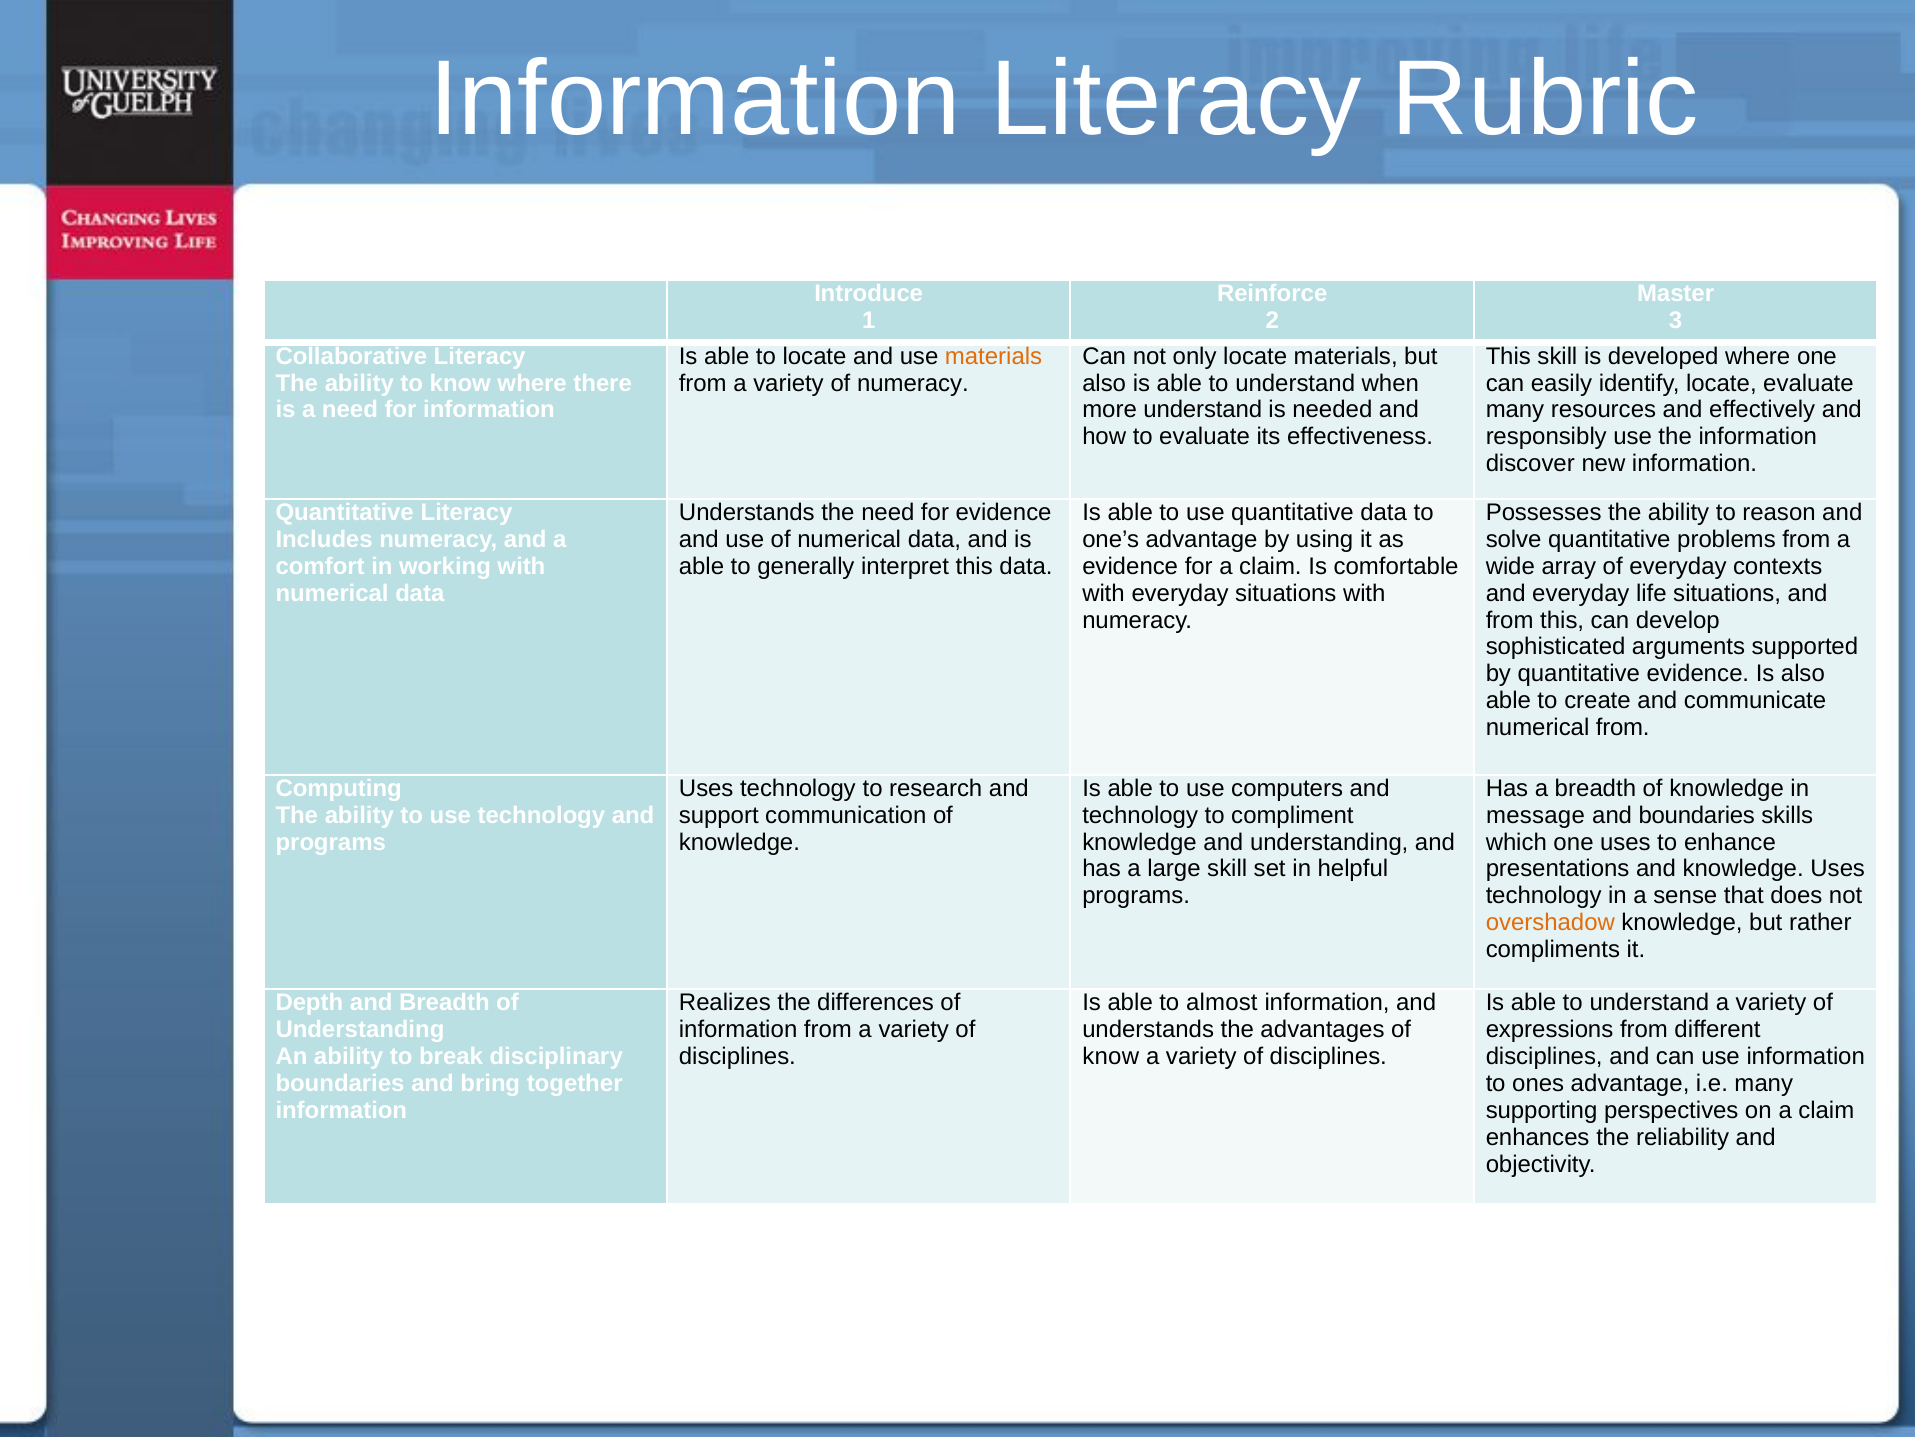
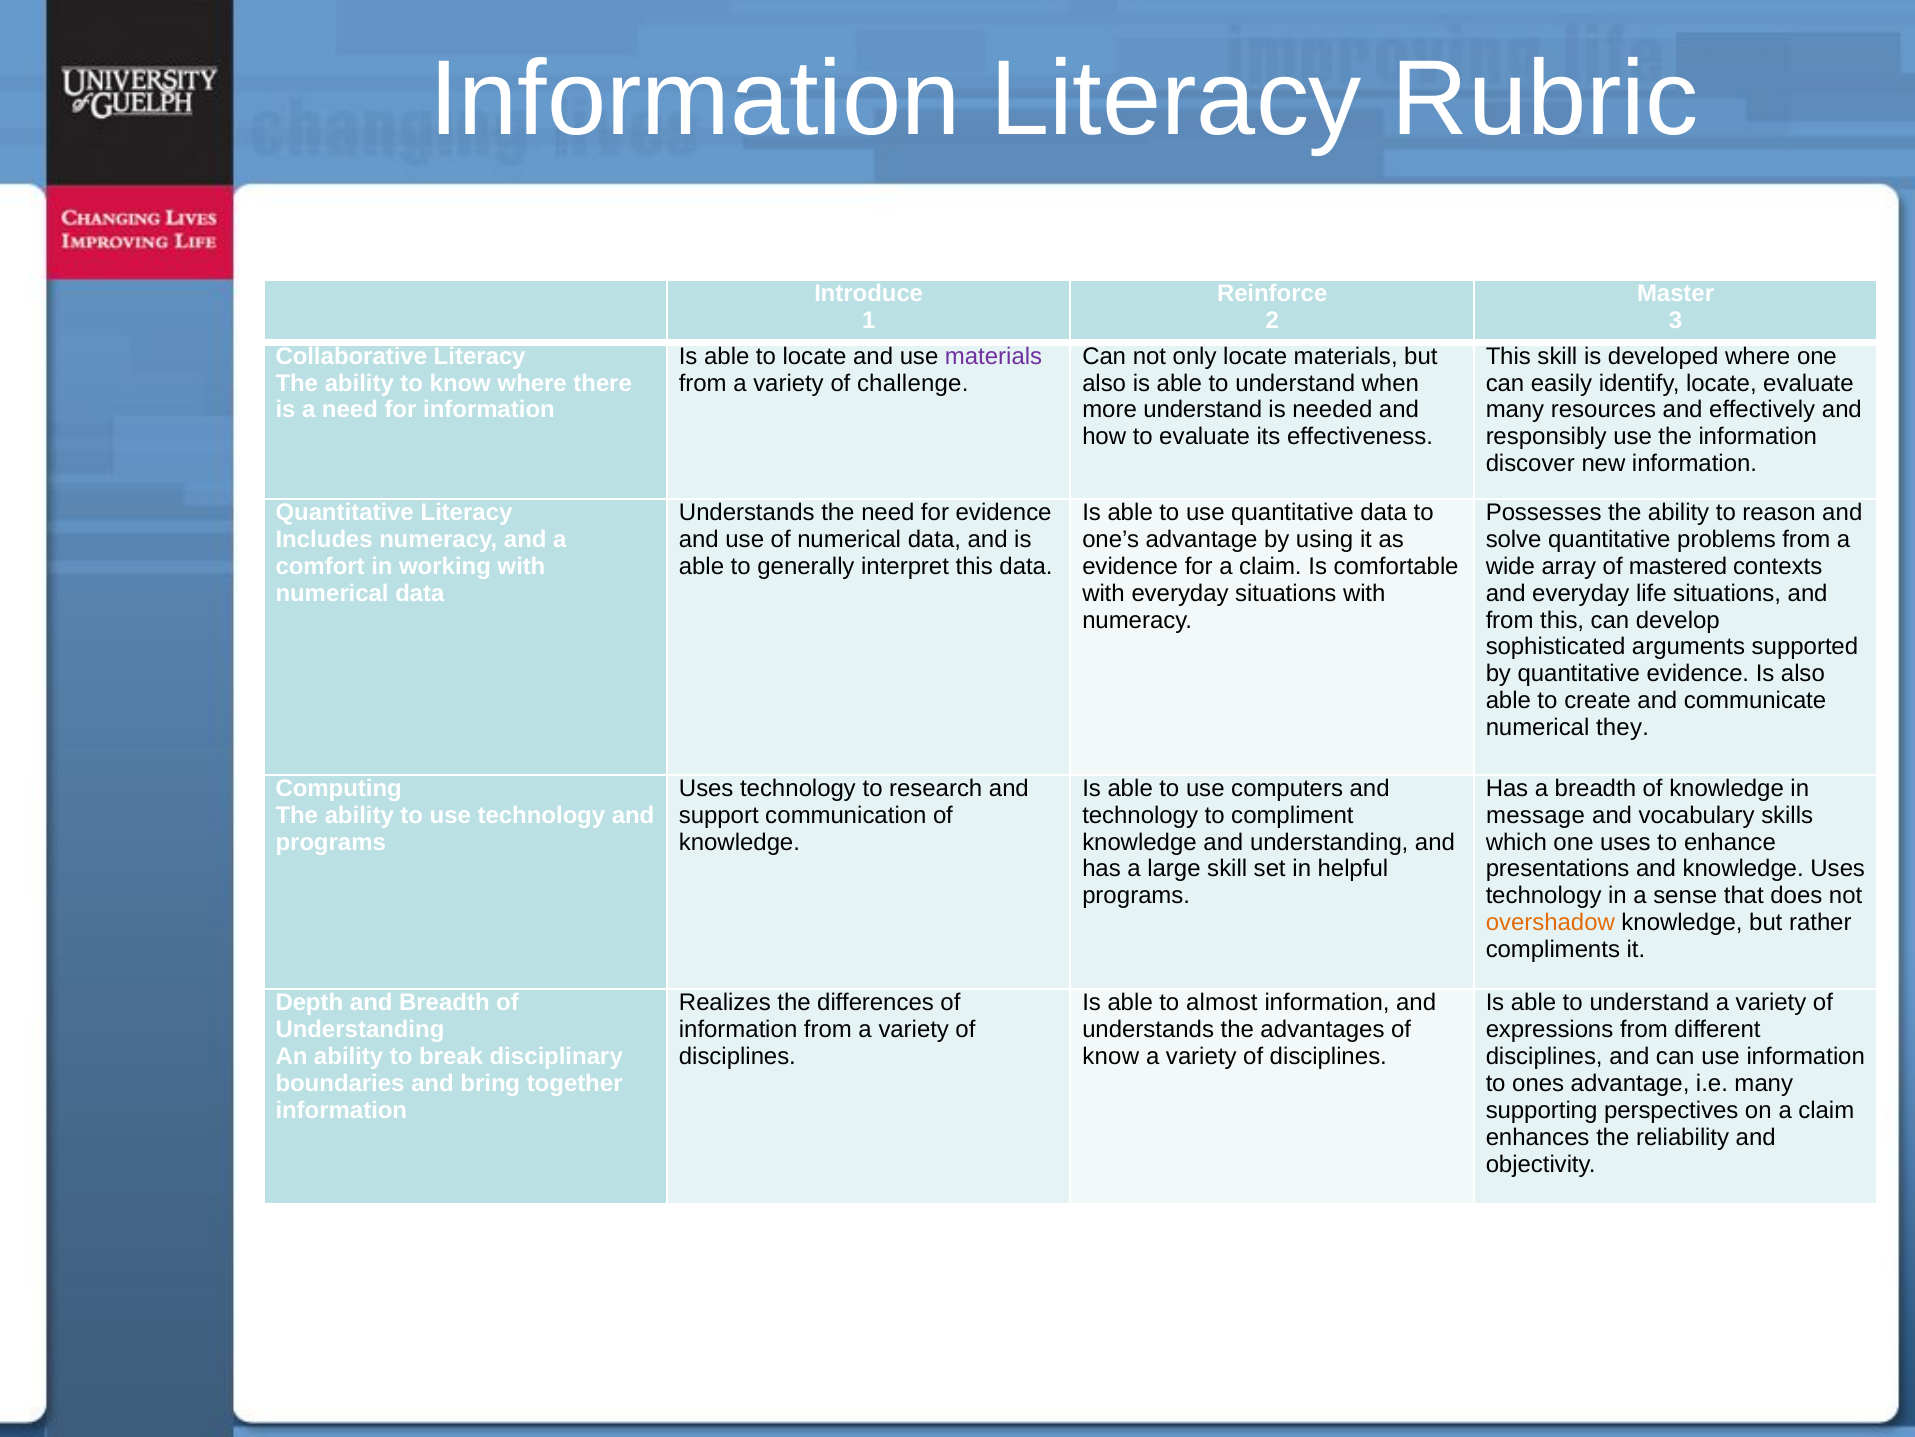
materials colour: orange -> purple (994, 356)
of numeracy: numeracy -> challenge (913, 383)
of everyday: everyday -> mastered (1678, 566)
numerical from: from -> they (1622, 727)
and boundaries: boundaries -> vocabulary (1697, 815)
